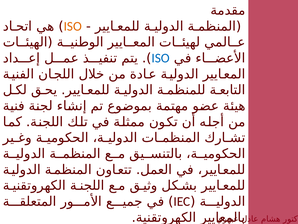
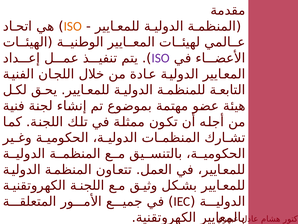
ISO colour: blue -> purple (161, 58)
